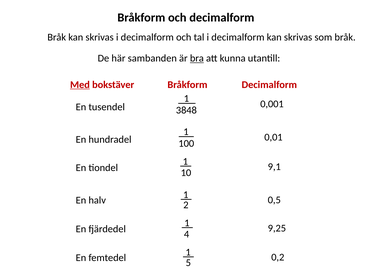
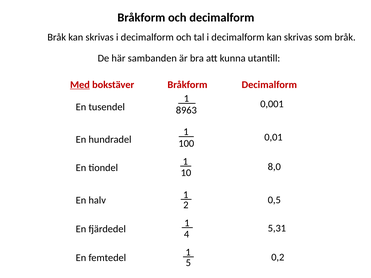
bra underline: present -> none (197, 58)
3848: 3848 -> 8963 (186, 110)
9,1: 9,1 -> 8,0 (274, 167)
9,25: 9,25 -> 5,31 (277, 228)
